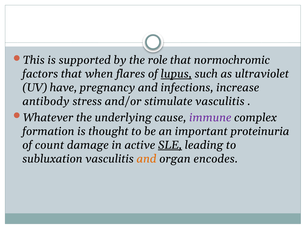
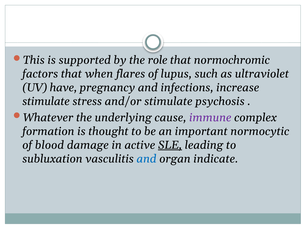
lupus underline: present -> none (176, 74)
antibody: antibody -> stimulate (46, 102)
stimulate vasculitis: vasculitis -> psychosis (220, 102)
proteinuria: proteinuria -> normocytic (260, 132)
count: count -> blood (50, 145)
and colour: orange -> blue (147, 159)
encodes: encodes -> indicate (216, 159)
